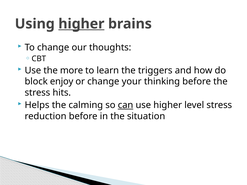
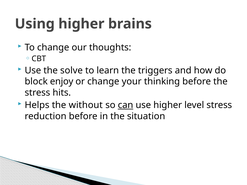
higher underline: present -> none (81, 24)
more: more -> solve (71, 71)
calming: calming -> without (86, 105)
